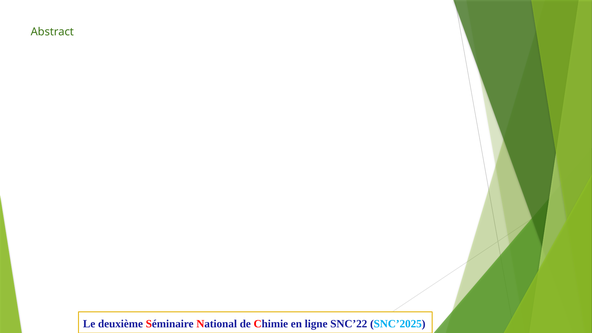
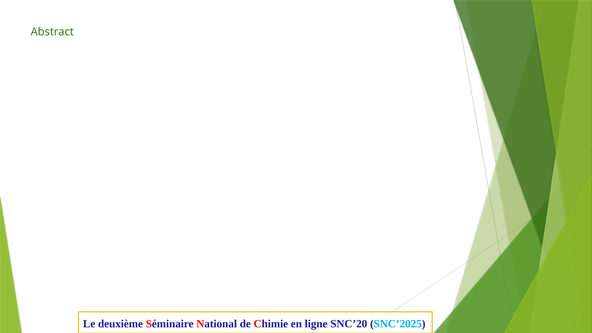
SNC’22: SNC’22 -> SNC’20 (349, 324)
